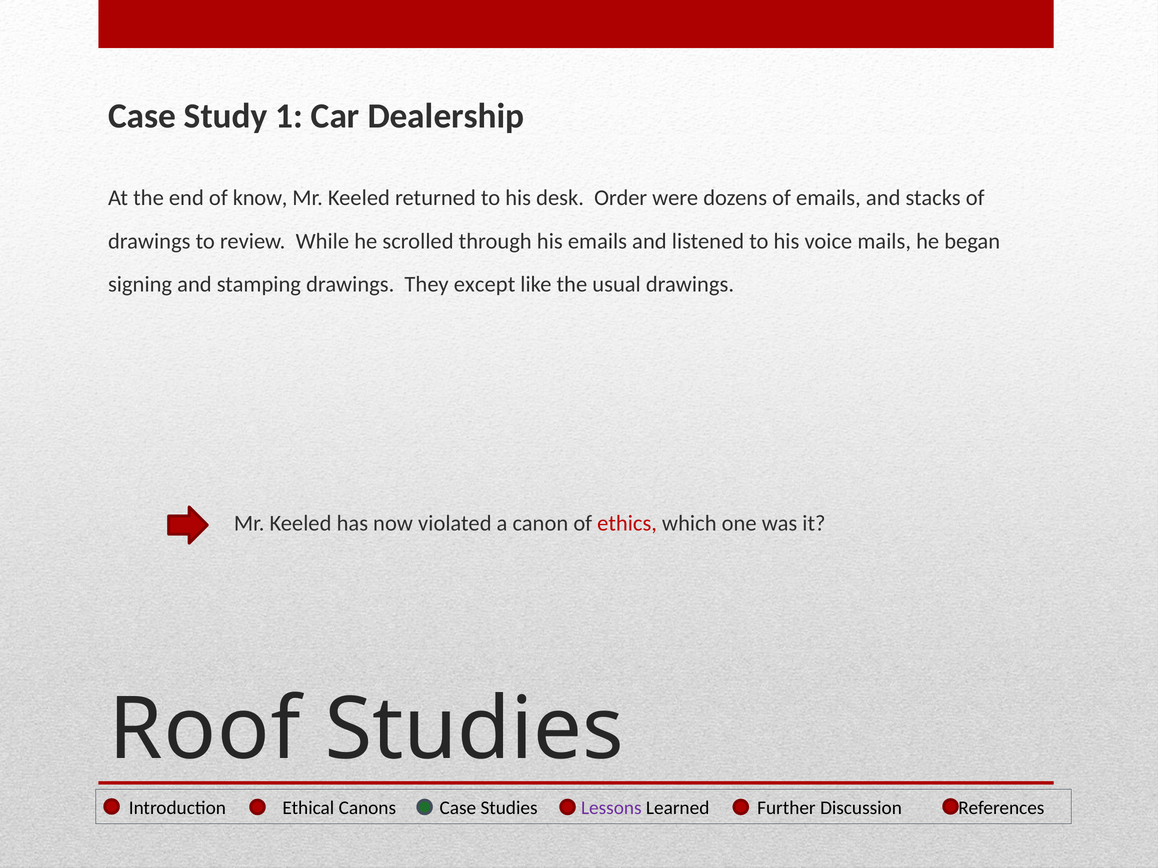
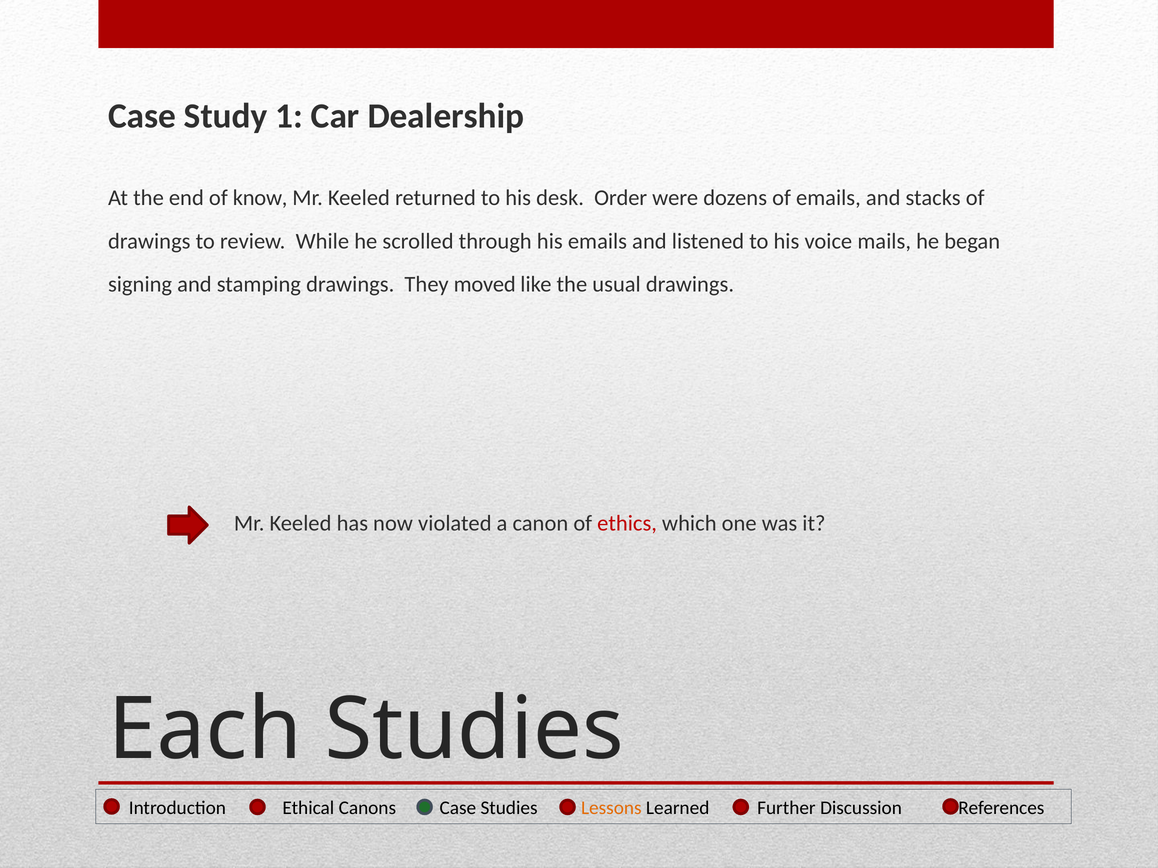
except: except -> moved (485, 285)
Roof: Roof -> Each (205, 730)
Lessons colour: purple -> orange (611, 808)
